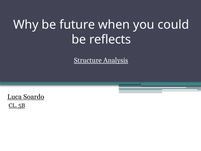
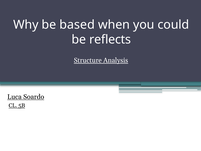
future: future -> based (77, 25)
